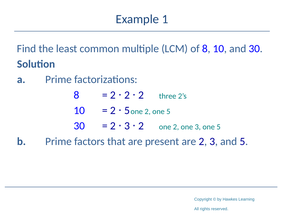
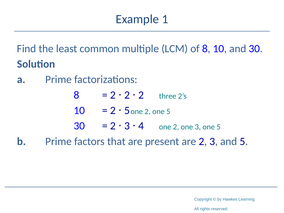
3 2: 2 -> 4 (141, 126)
